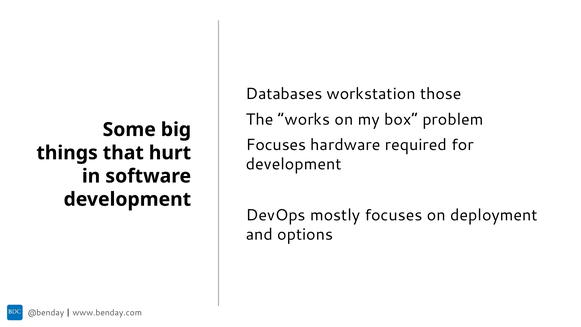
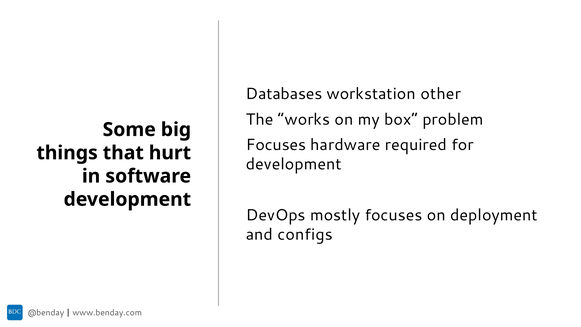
those: those -> other (441, 94)
options: options -> configs (305, 234)
